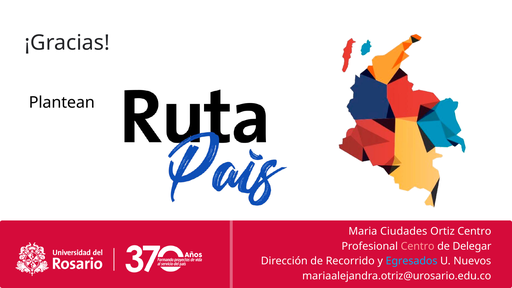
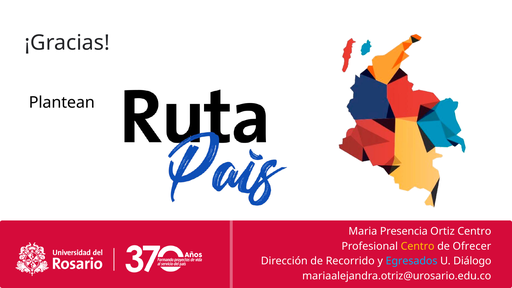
Ciudades: Ciudades -> Presencia (404, 231)
Centro colour: pink -> yellow (418, 246)
Delegar: Delegar -> Ofrecer (472, 246)
Nuevos: Nuevos -> Diálogo (472, 261)
